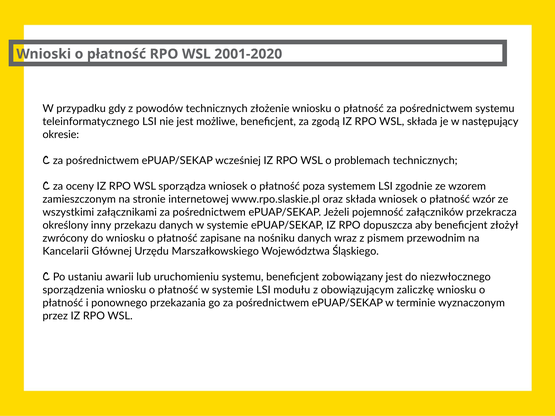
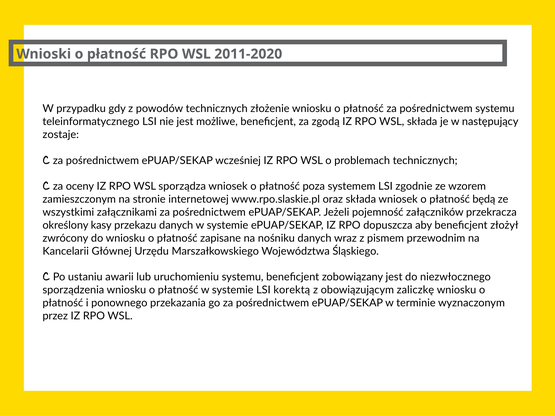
2001-2020: 2001-2020 -> 2011-2020 (248, 54)
okresie: okresie -> zostaje (61, 135)
wzór: wzór -> będą (484, 199)
inny: inny -> kasy (101, 225)
modułu: modułu -> korektą (292, 290)
